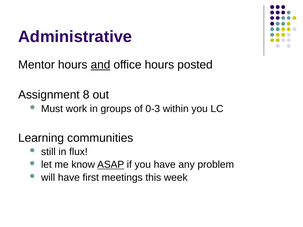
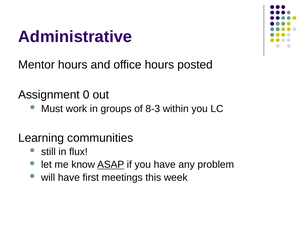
and underline: present -> none (100, 65)
8: 8 -> 0 (86, 95)
0-3: 0-3 -> 8-3 (153, 109)
